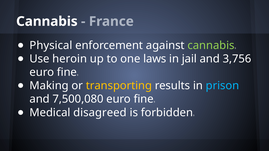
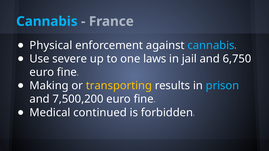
Cannabis colour: white -> light blue (47, 21)
cannabis colour: light green -> light blue (211, 46)
heroin: heroin -> severe (70, 59)
3,756: 3,756 -> 6,750 (237, 59)
7,500,080: 7,500,080 -> 7,500,200 (78, 99)
disagreed: disagreed -> continued (100, 113)
